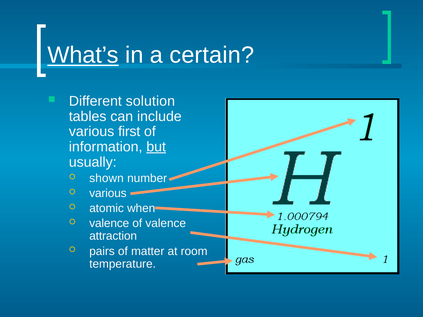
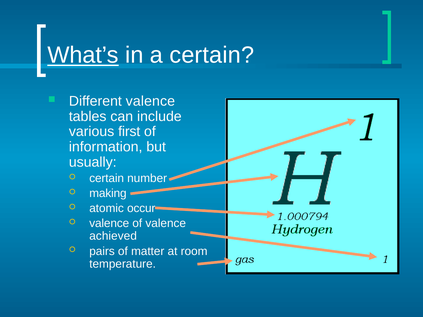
Different solution: solution -> valence (150, 101)
but underline: present -> none (156, 147)
shown: shown -> certain (107, 178)
various: various -> making (108, 194)
when: when -> occur (141, 209)
attraction: attraction -> achieved (113, 236)
